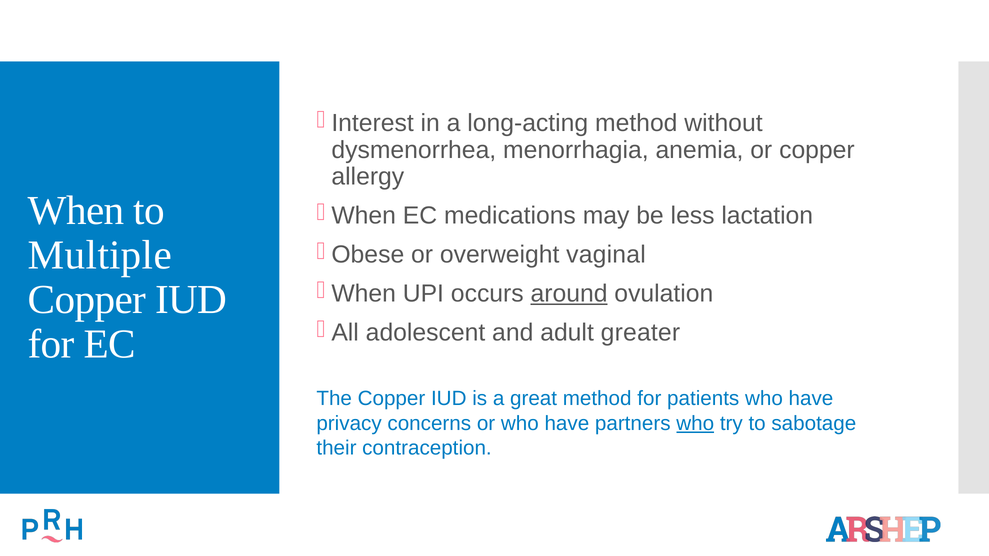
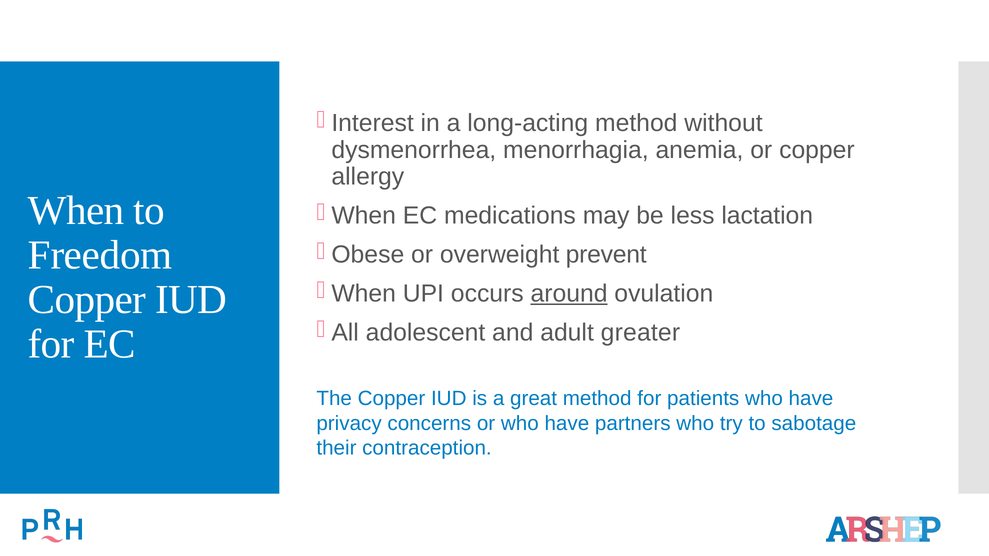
Multiple: Multiple -> Freedom (100, 255)
vaginal: vaginal -> prevent (606, 255)
who underline: present -> none (695, 424)
